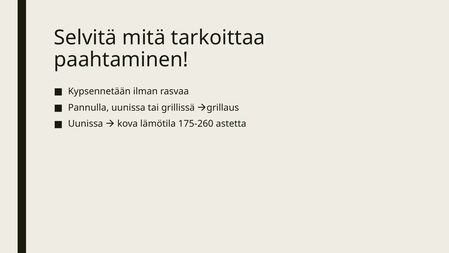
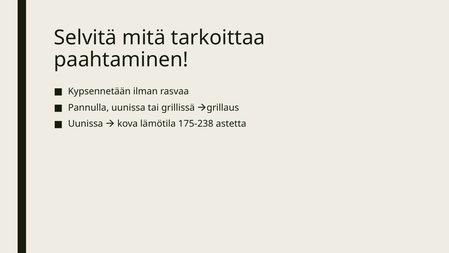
175-260: 175-260 -> 175-238 (196, 124)
